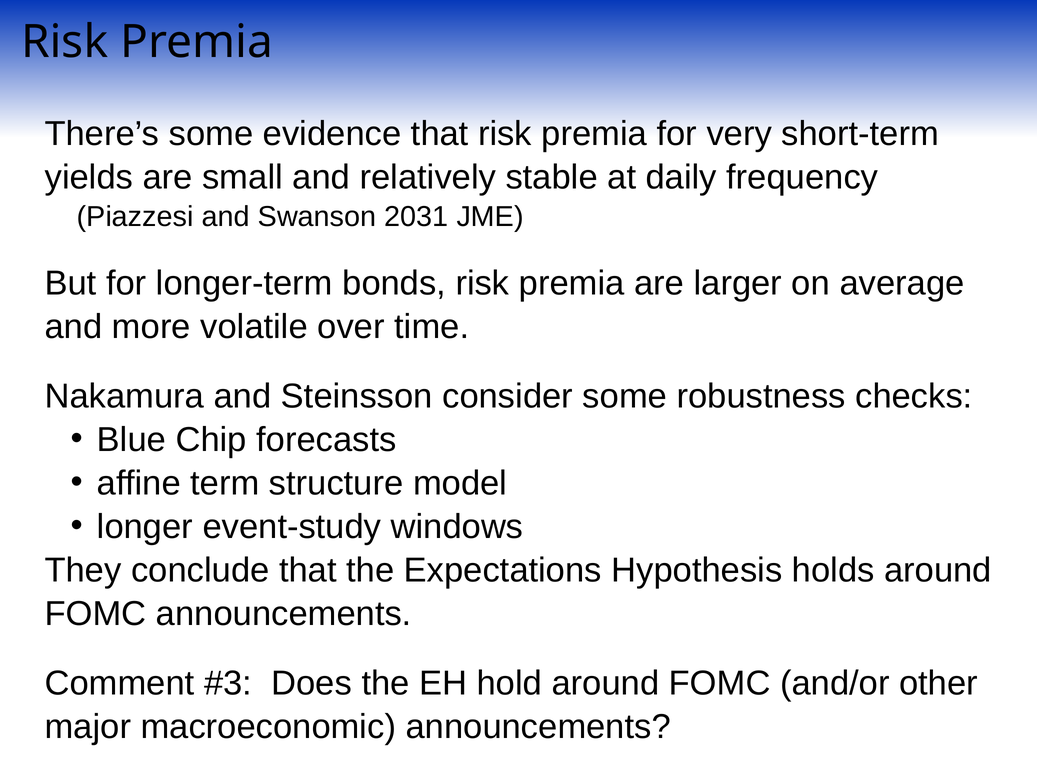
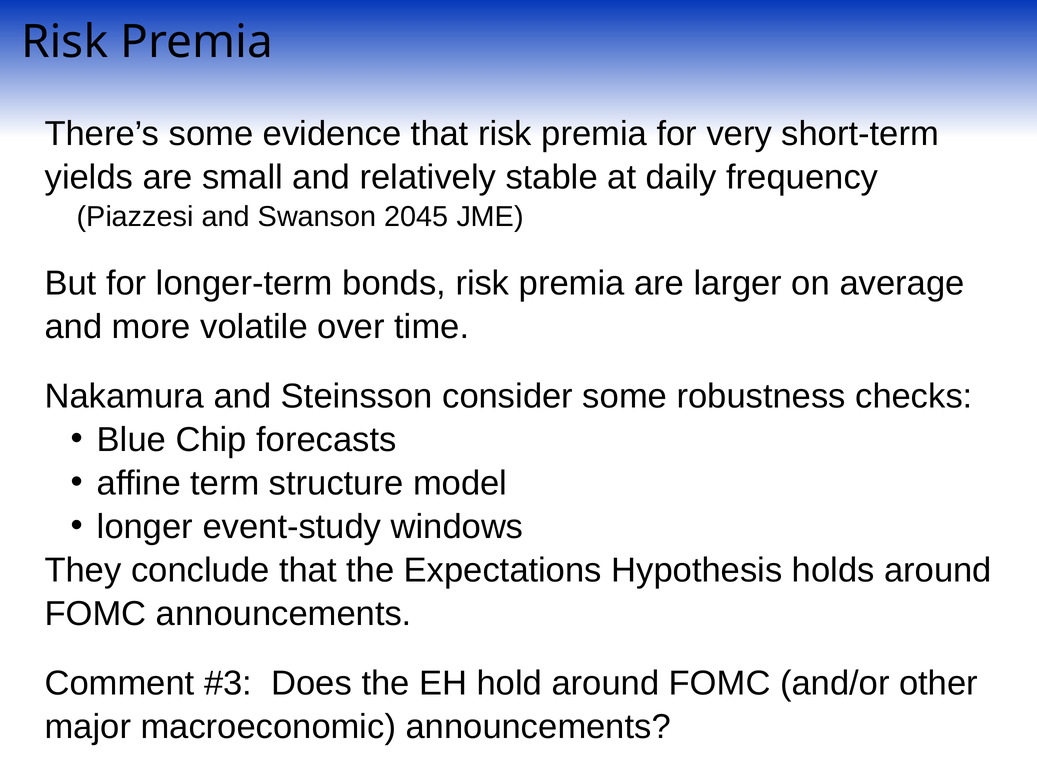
2031: 2031 -> 2045 (416, 217)
